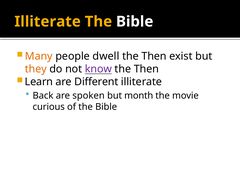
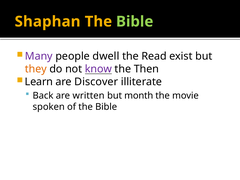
Illiterate: Illiterate -> Shaphan (48, 22)
Bible colour: white -> light green (135, 22)
Many colour: orange -> purple (39, 56)
Then: Then -> Read (154, 56)
Different: Different -> Discover (96, 82)
spoken: spoken -> written (89, 96)
curious: curious -> spoken (49, 107)
